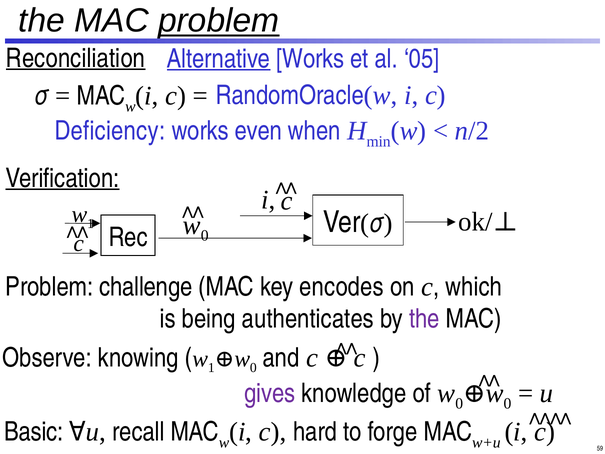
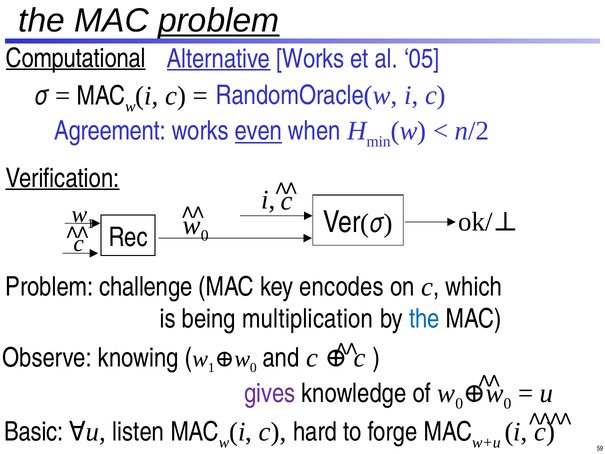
Reconciliation: Reconciliation -> Computational (76, 58)
Deficiency: Deficiency -> Agreement (110, 131)
even underline: none -> present (258, 131)
authenticates: authenticates -> multiplication (308, 319)
the colour: purple -> blue (424, 319)
recall: recall -> listen (138, 432)
